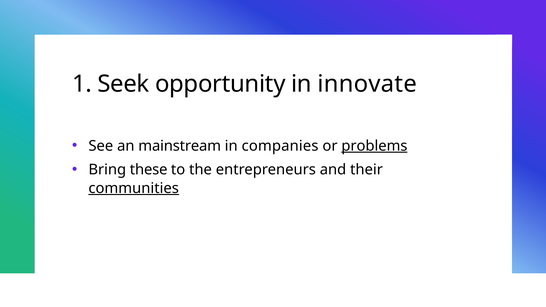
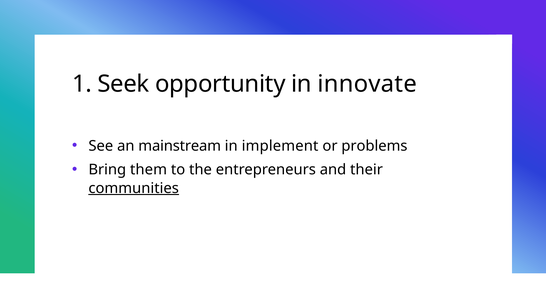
companies: companies -> implement (280, 146)
problems underline: present -> none (374, 146)
these: these -> them (149, 170)
